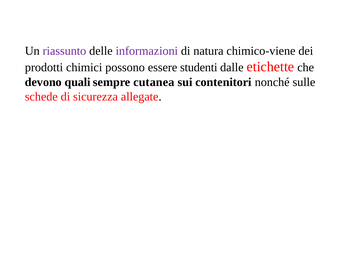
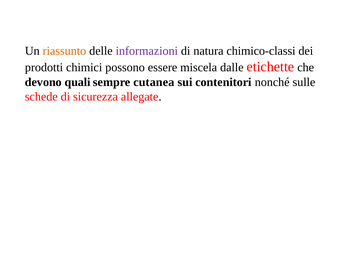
riassunto colour: purple -> orange (64, 51)
chimico-viene: chimico-viene -> chimico-classi (261, 51)
studenti: studenti -> miscela (199, 67)
